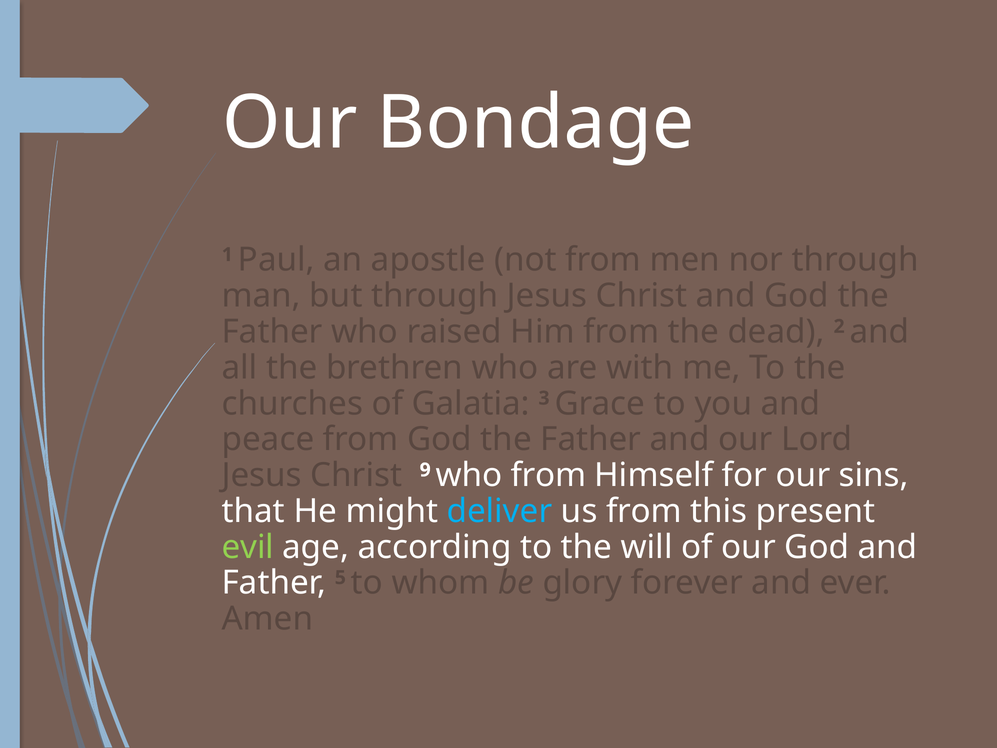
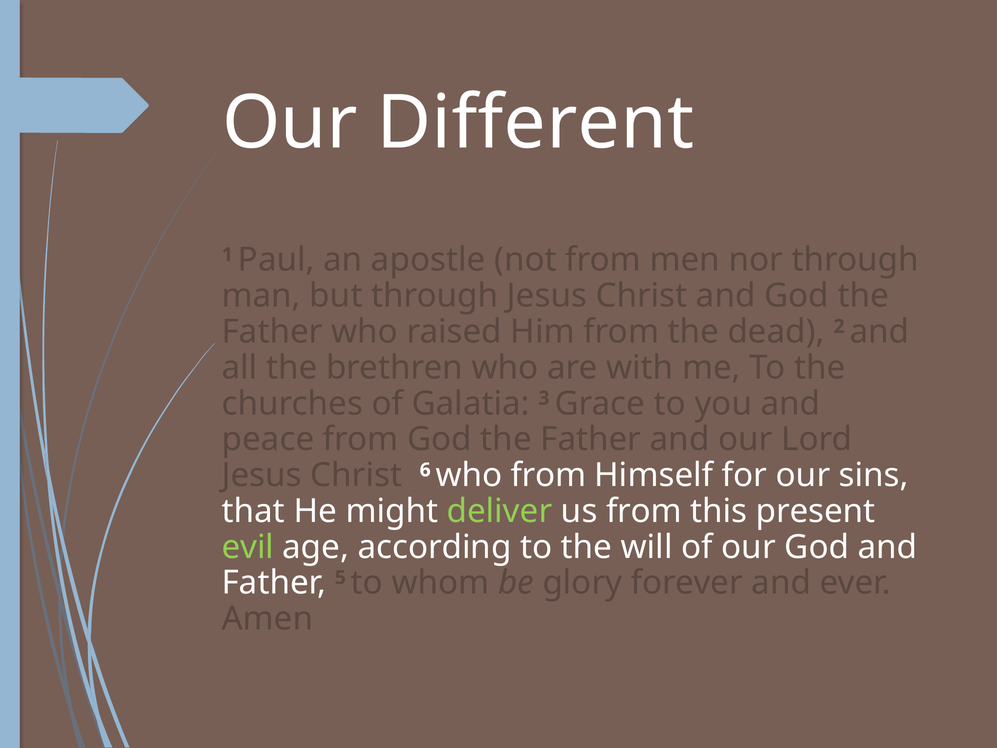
Bondage: Bondage -> Different (536, 123)
9: 9 -> 6 (425, 470)
deliver colour: light blue -> light green (500, 511)
